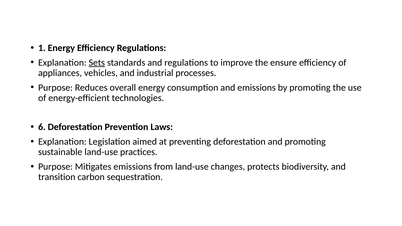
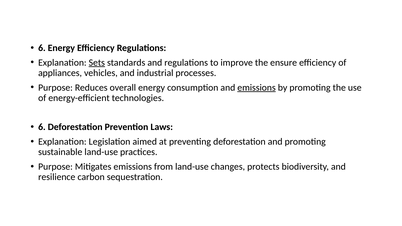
1: 1 -> 6 (42, 48)
emissions underline: none -> present (257, 88)
transition: transition -> resilience (57, 177)
